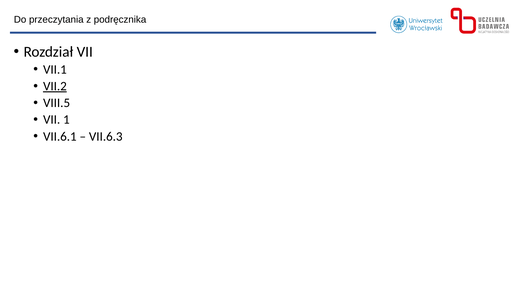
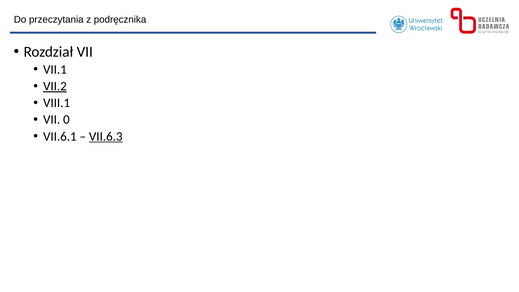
VIII.5: VIII.5 -> VIII.1 (57, 103)
1: 1 -> 0 (66, 120)
VII.6.3 underline: none -> present (106, 136)
